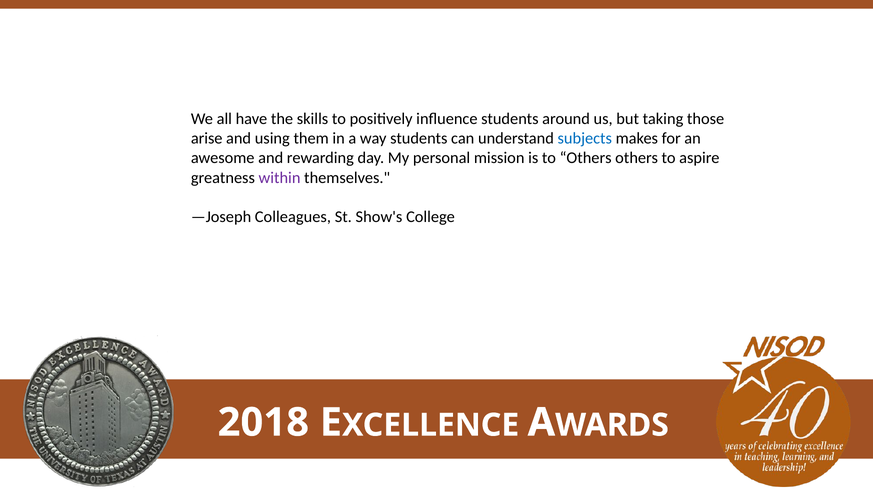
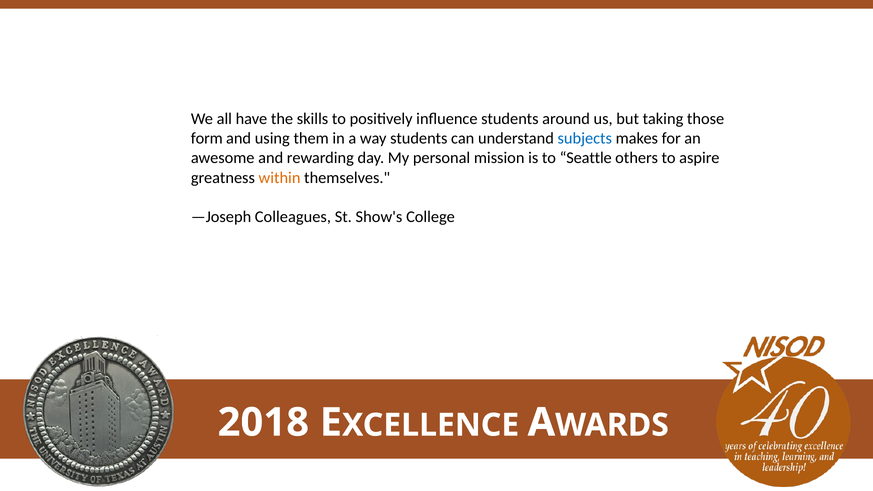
arise: arise -> form (207, 138)
to Others: Others -> Seattle (586, 158)
within colour: purple -> orange (280, 178)
